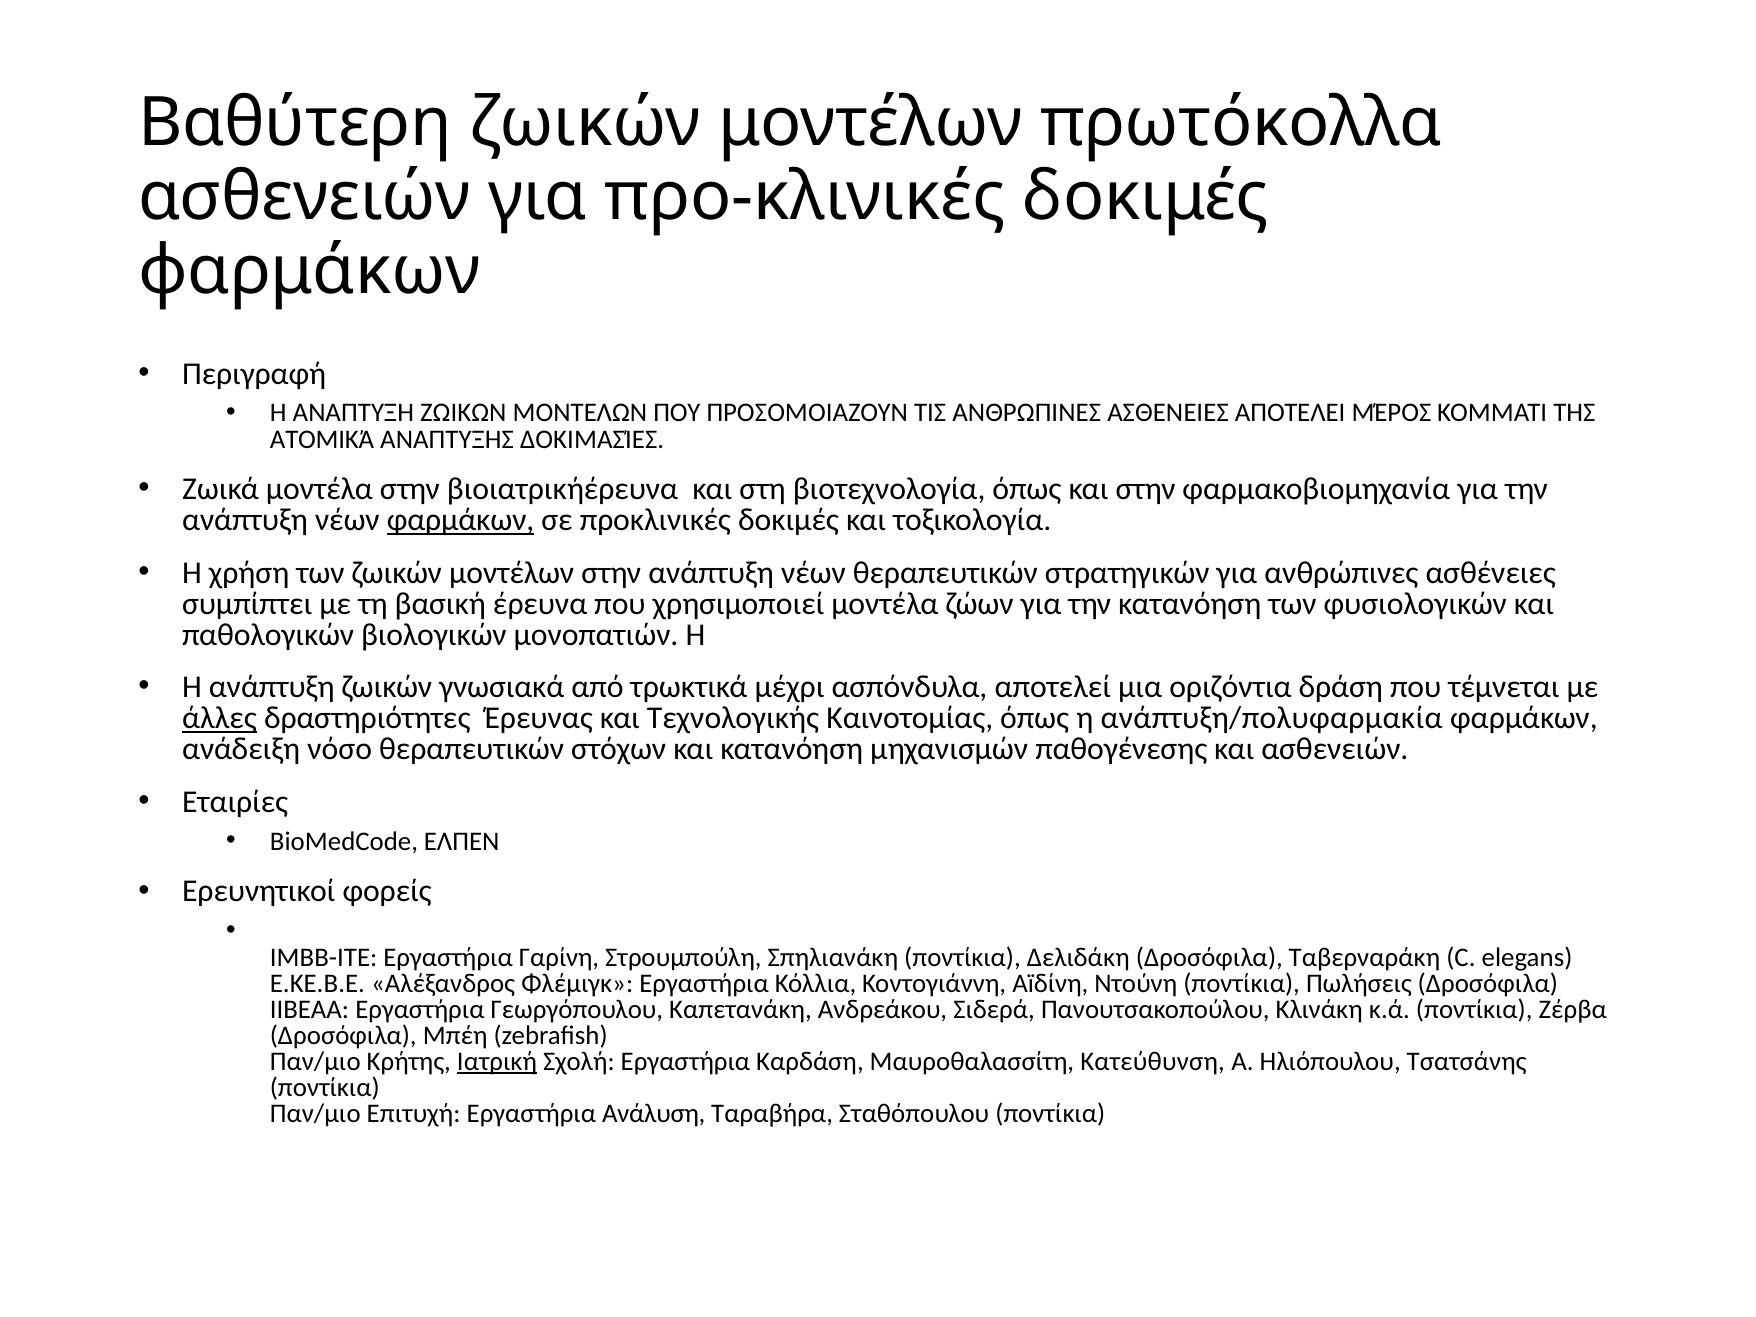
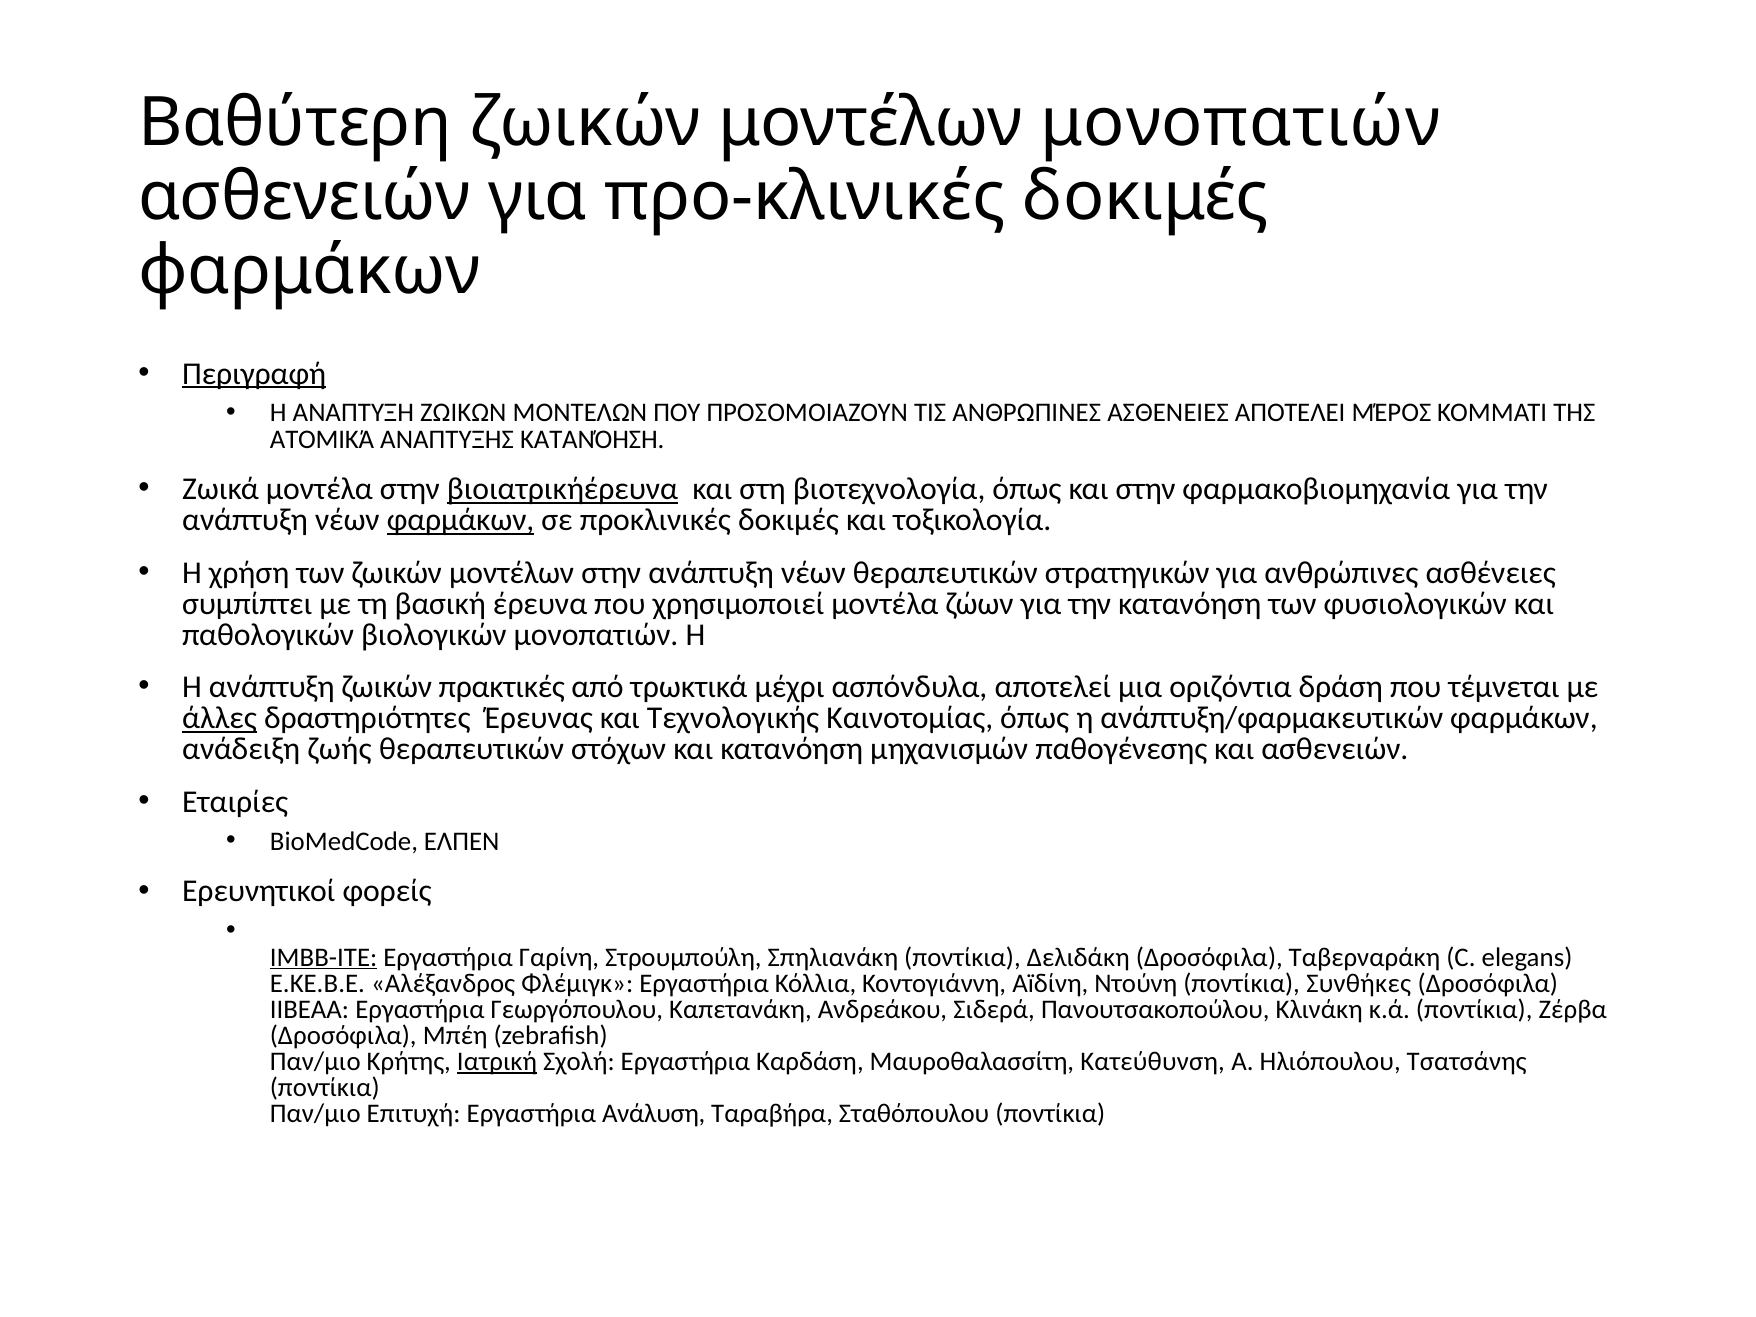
μοντέλων πρωτόκολλα: πρωτόκολλα -> μονοπατιών (1241, 123)
Περιγραφή underline: none -> present (254, 374)
ΑΝΑΠΤΥΞΗΣ ΔΟΚΙΜΑΣΊΕΣ: ΔΟΚΙΜΑΣΊΕΣ -> ΚΑΤΑΝΌΗΣΗ (592, 439)
βιοιατρικήέρευνα underline: none -> present (563, 489)
γνωσιακά: γνωσιακά -> πρακτικές (502, 687)
ανάπτυξη/πολυφαρμακία: ανάπτυξη/πολυφαρμακία -> ανάπτυξη/φαρμακευτικών (1272, 718)
νόσο: νόσο -> ζωής (340, 749)
ΙΜΒΒ-ΙΤΕ underline: none -> present (324, 957)
Πωλήσεις: Πωλήσεις -> Συνθήκες (1359, 983)
